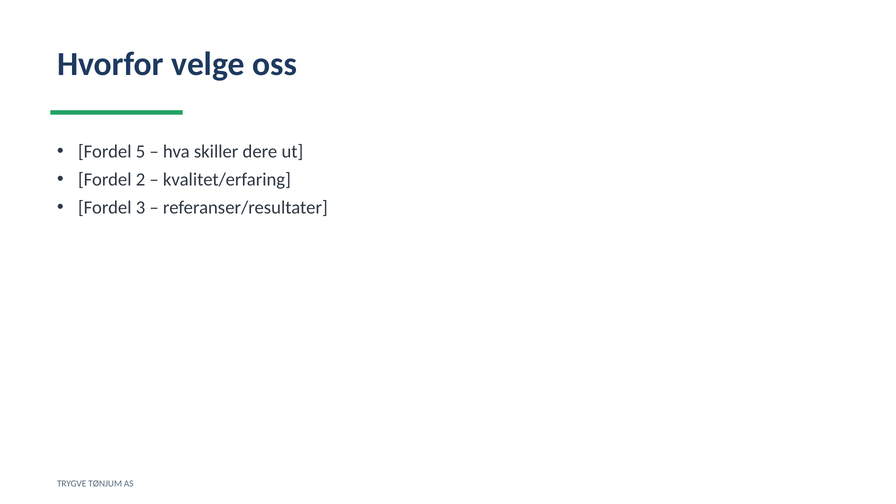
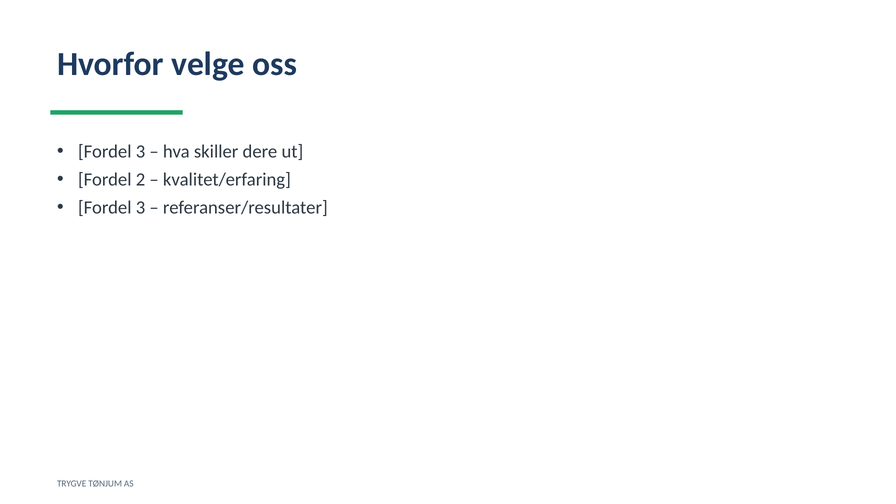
5: 5 -> 3 (141, 152)
